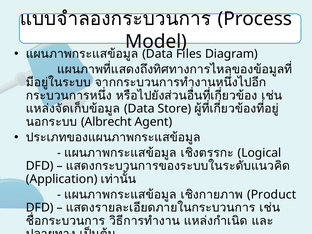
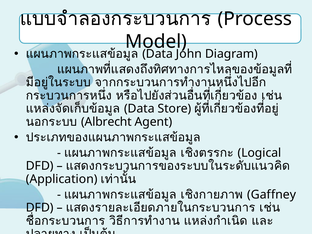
Files: Files -> John (189, 54)
Product: Product -> Gaffney (272, 195)
